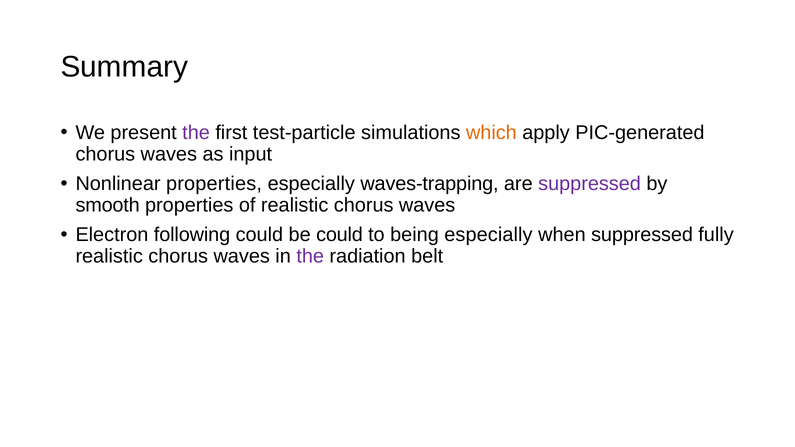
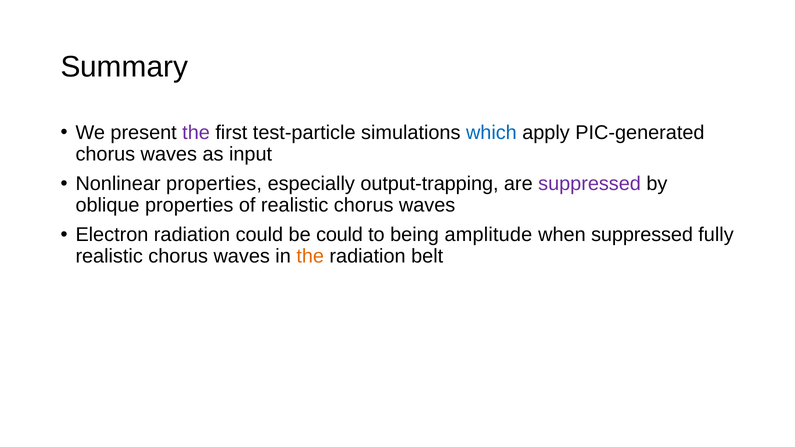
which colour: orange -> blue (491, 133)
waves-trapping: waves-trapping -> output-trapping (429, 184)
smooth: smooth -> oblique (108, 205)
Electron following: following -> radiation (192, 235)
being especially: especially -> amplitude (488, 235)
the colour: purple -> orange (310, 256)
